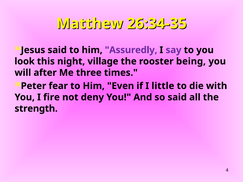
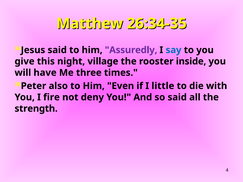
say colour: purple -> blue (174, 50)
look: look -> give (25, 61)
being: being -> inside (191, 61)
after: after -> have (45, 73)
fear: fear -> also (58, 86)
